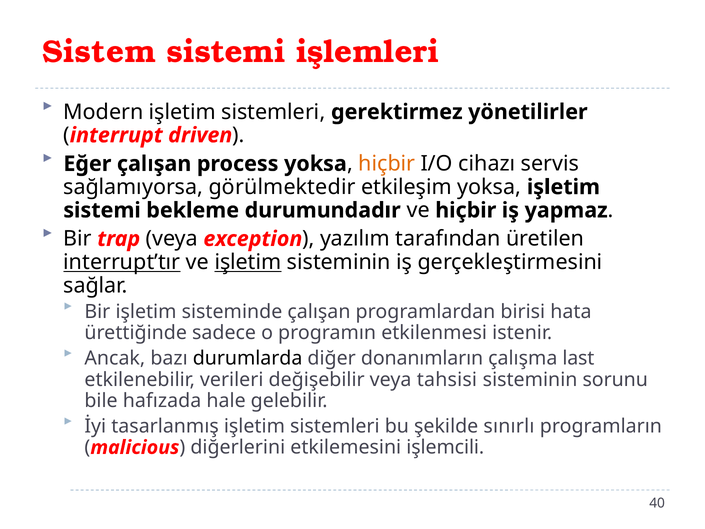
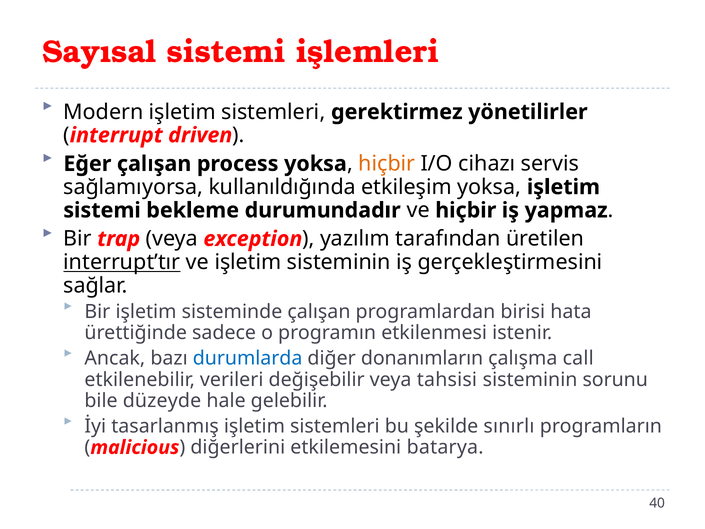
Sistem: Sistem -> Sayısal (99, 52)
görülmektedir: görülmektedir -> kullanıldığında (282, 187)
işletim underline: present -> none (248, 262)
durumlarda colour: black -> blue (248, 358)
last: last -> call (578, 358)
hafızada: hafızada -> düzeyde (162, 401)
işlemcili: işlemcili -> batarya (445, 447)
